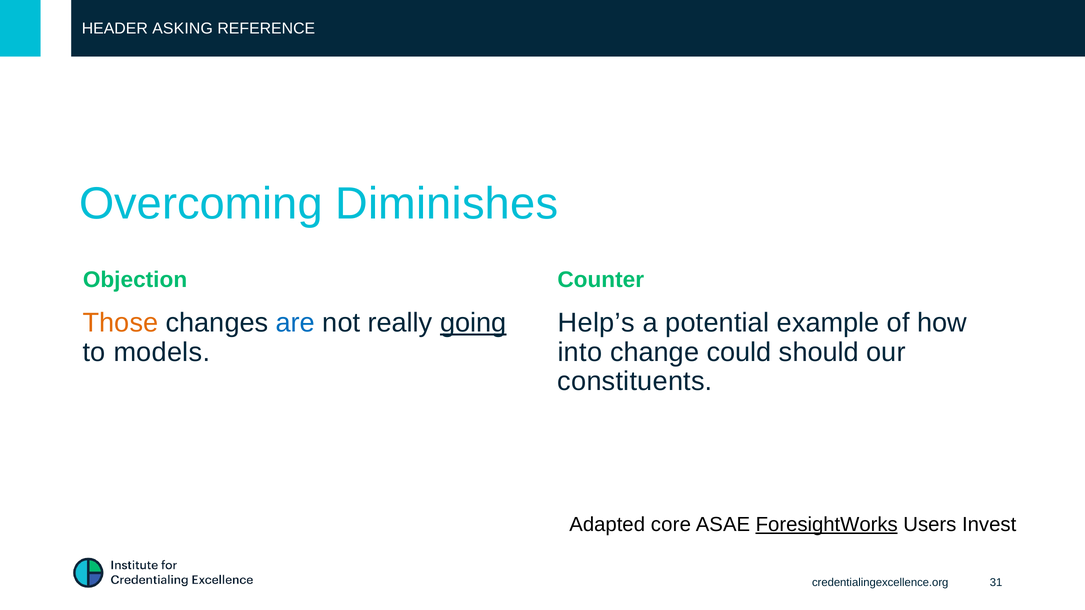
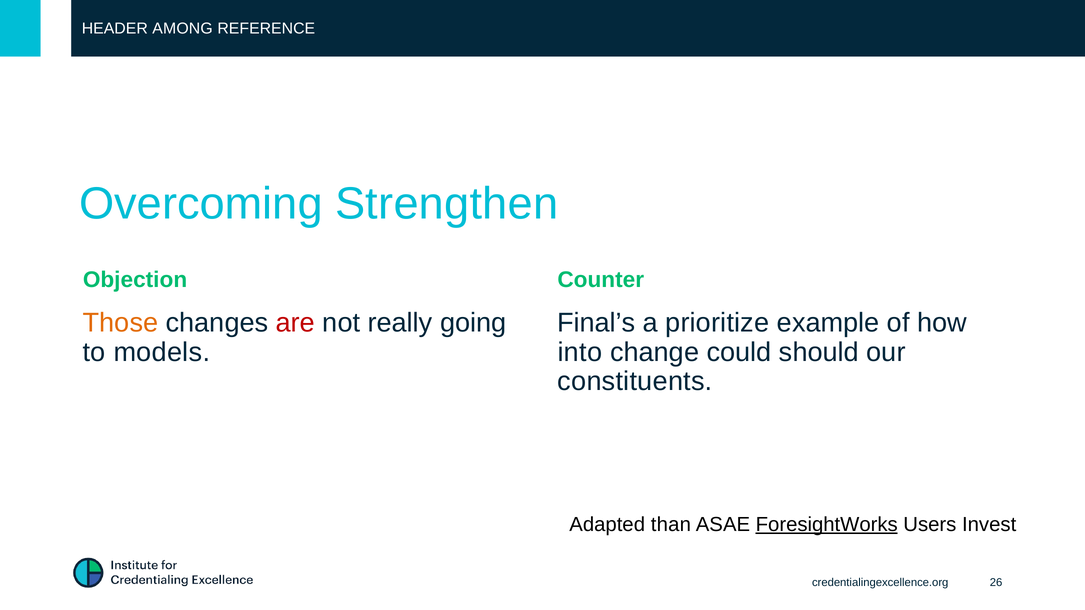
ASKING: ASKING -> AMONG (183, 29)
Diminishes: Diminishes -> Strengthen (447, 204)
are colour: blue -> red (295, 323)
going underline: present -> none (473, 323)
Help’s: Help’s -> Final’s (596, 323)
potential: potential -> prioritize (717, 323)
core: core -> than (671, 525)
31: 31 -> 26 (996, 583)
